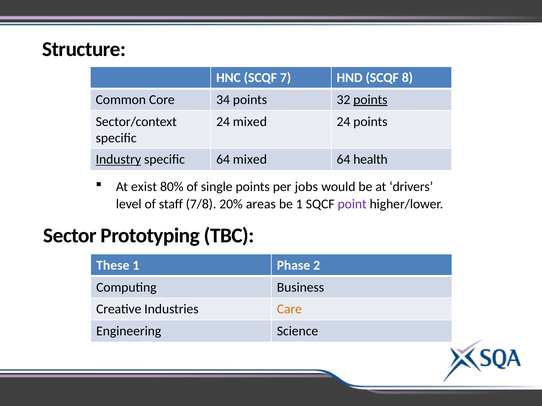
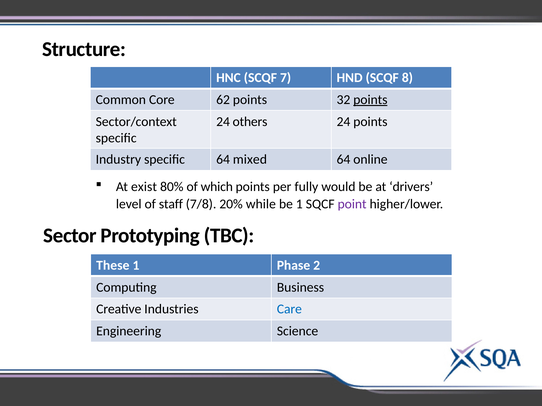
34: 34 -> 62 (223, 100)
24 mixed: mixed -> others (250, 122)
Industry underline: present -> none (118, 160)
health: health -> online (370, 160)
single: single -> which (217, 187)
jobs: jobs -> fully (306, 187)
areas: areas -> while (261, 204)
Care colour: orange -> blue (289, 310)
